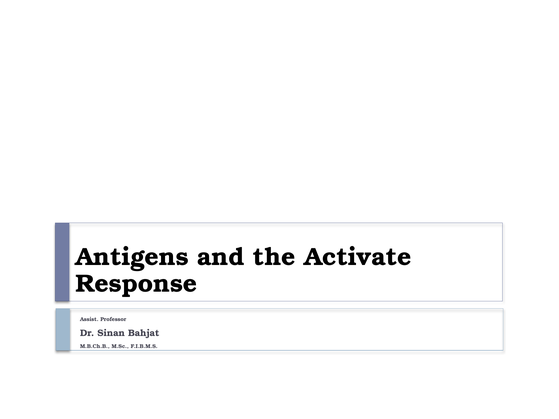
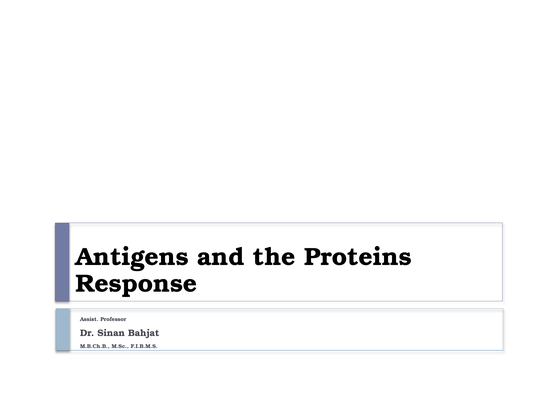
Activate: Activate -> Proteins (358, 257)
